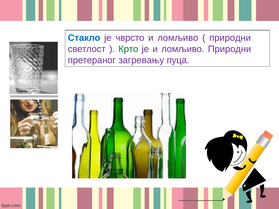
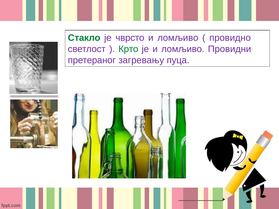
Стакло colour: blue -> green (84, 38)
природни: природни -> провидно (230, 38)
ломљиво Природни: Природни -> Провидни (230, 49)
